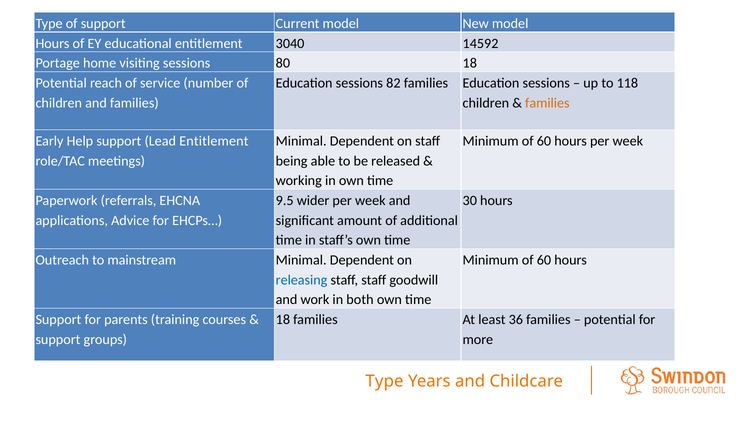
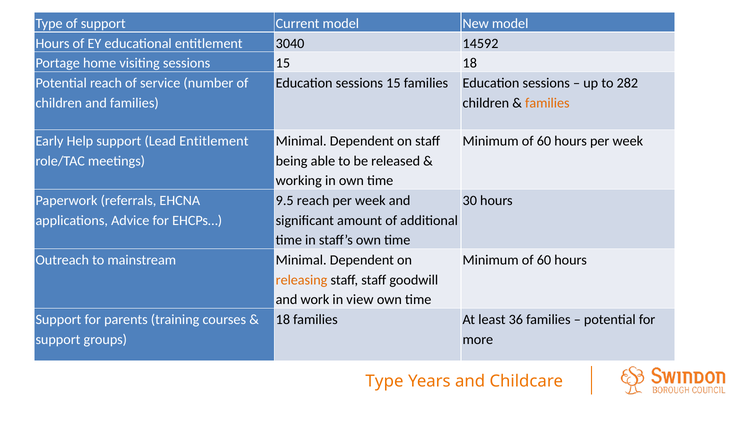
visiting sessions 80: 80 -> 15 (283, 63)
Education sessions 82: 82 -> 15 (393, 83)
118: 118 -> 282 (627, 83)
9.5 wider: wider -> reach (313, 201)
releasing colour: blue -> orange (302, 280)
both: both -> view (360, 300)
